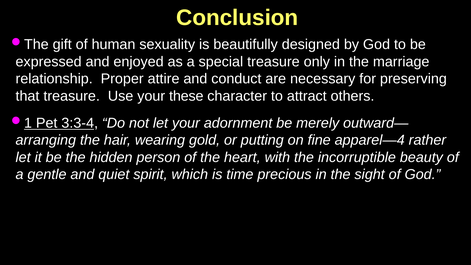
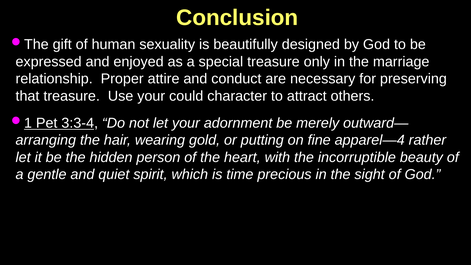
these: these -> could (186, 96)
